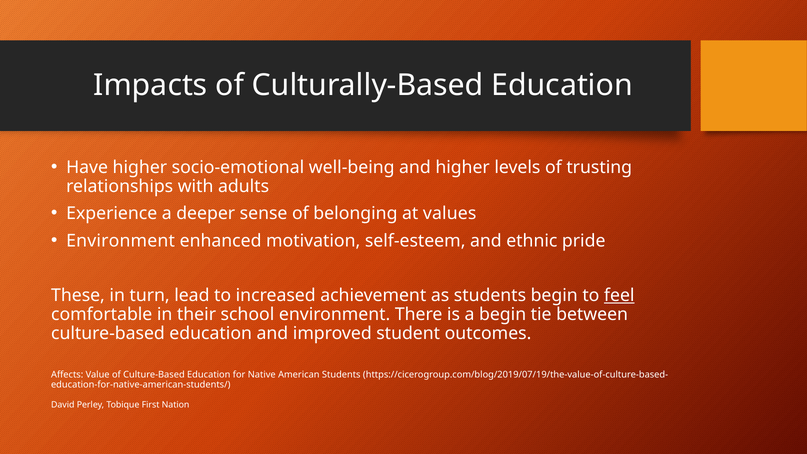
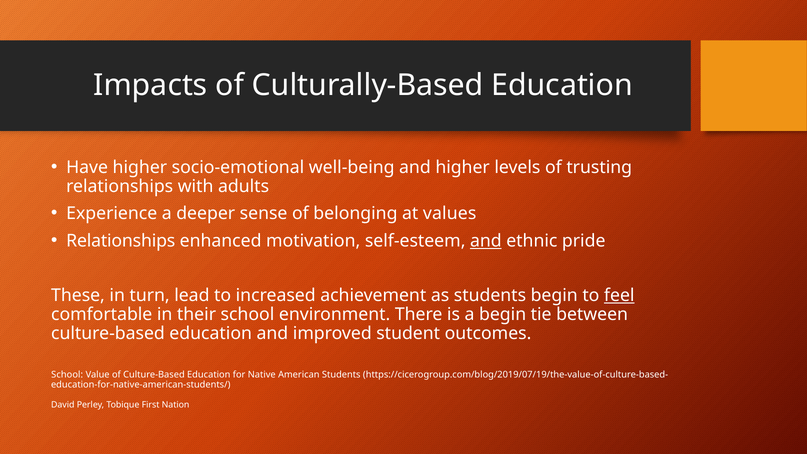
Environment: Environment -> Relationships (121, 241)
and underline: none -> present (486, 241)
Affects: Affects -> School (67, 374)
